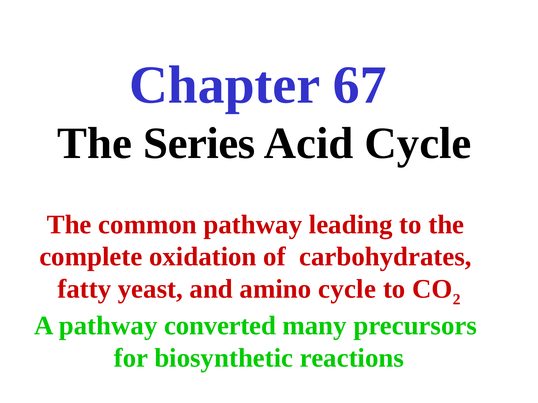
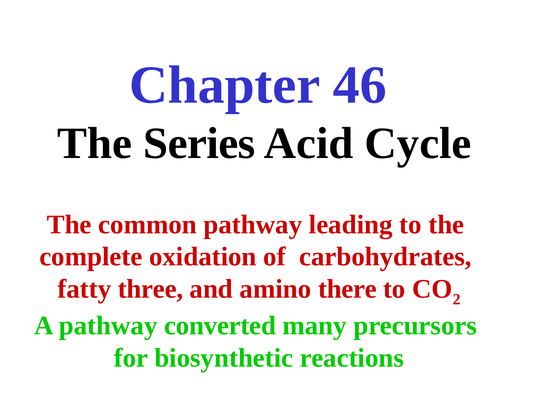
67: 67 -> 46 (360, 85)
yeast: yeast -> three (150, 289)
amino cycle: cycle -> there (347, 289)
